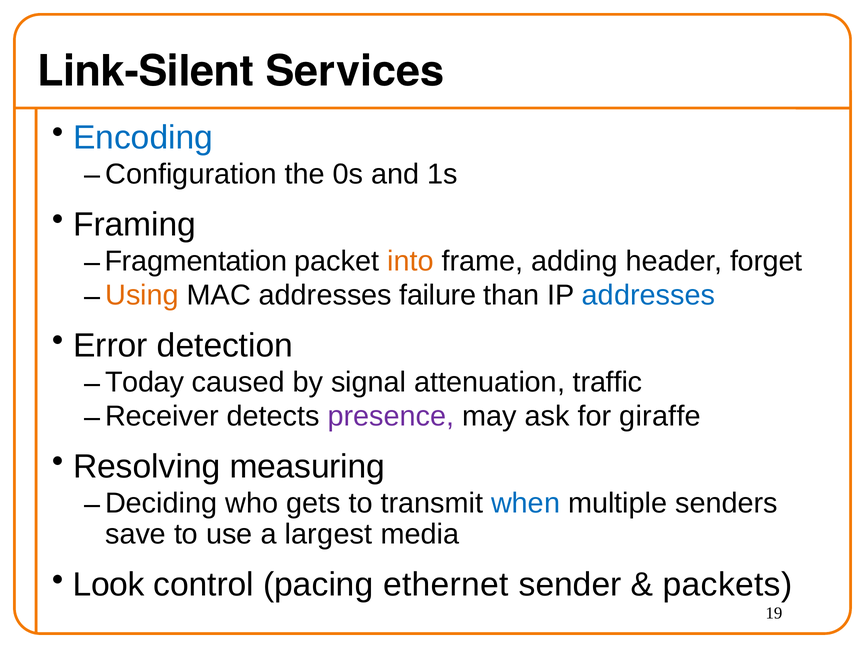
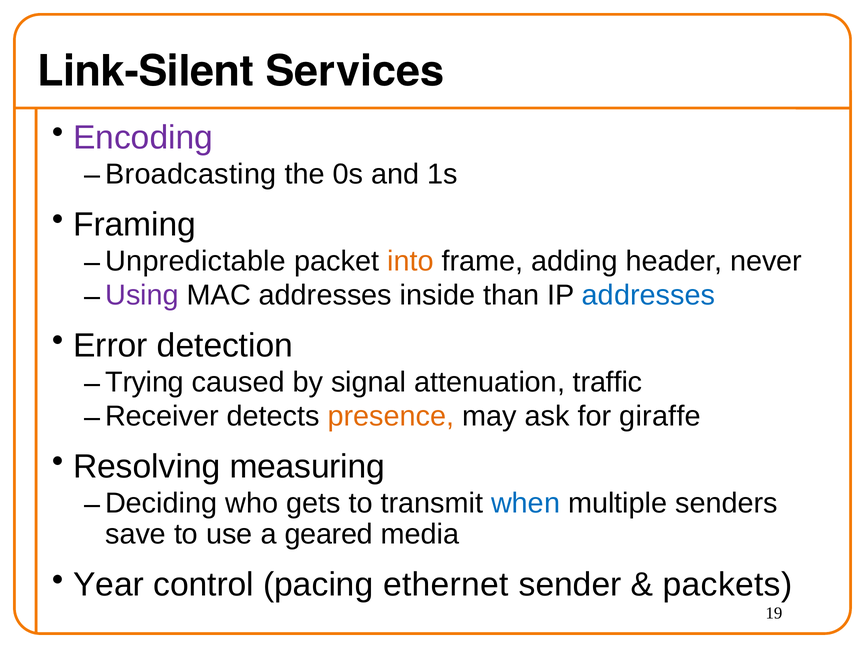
Encoding colour: blue -> purple (143, 138)
Configuration: Configuration -> Broadcasting (191, 174)
Fragmentation: Fragmentation -> Unpredictable (196, 261)
forget: forget -> never (766, 261)
Using colour: orange -> purple (142, 296)
failure: failure -> inside (438, 296)
Today: Today -> Trying (145, 383)
presence colour: purple -> orange (391, 417)
largest: largest -> geared (329, 535)
Look: Look -> Year (109, 586)
